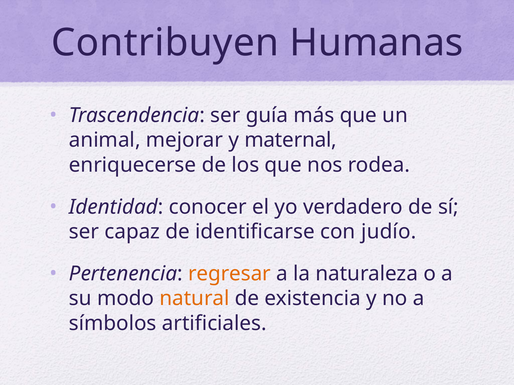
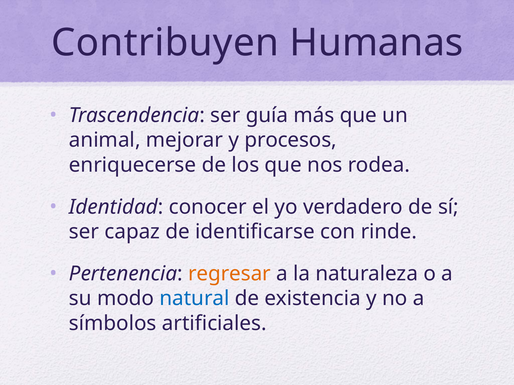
maternal: maternal -> procesos (291, 140)
judío: judío -> rinde (389, 232)
natural colour: orange -> blue (194, 299)
